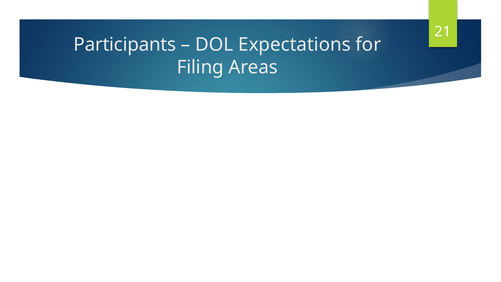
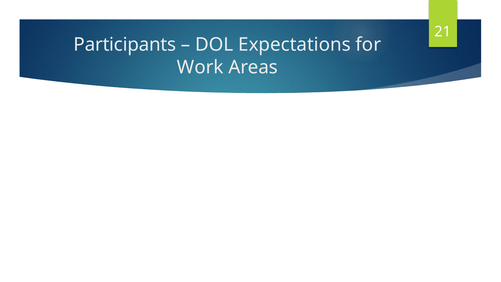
Filing: Filing -> Work (200, 67)
